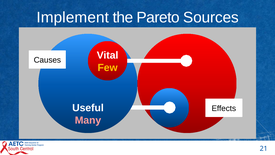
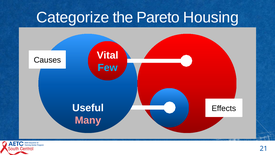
Implement: Implement -> Categorize (73, 17)
Sources: Sources -> Housing (211, 17)
Few colour: yellow -> light blue (108, 68)
